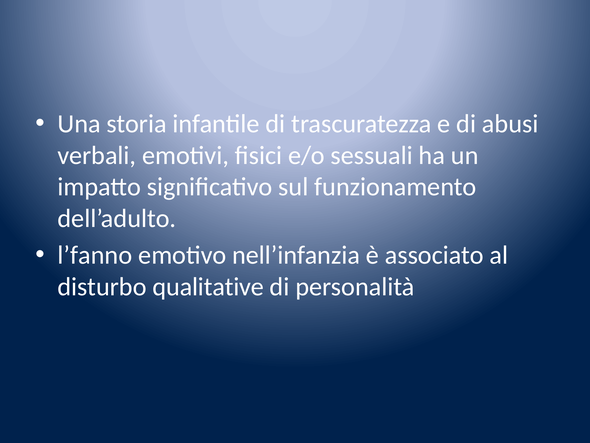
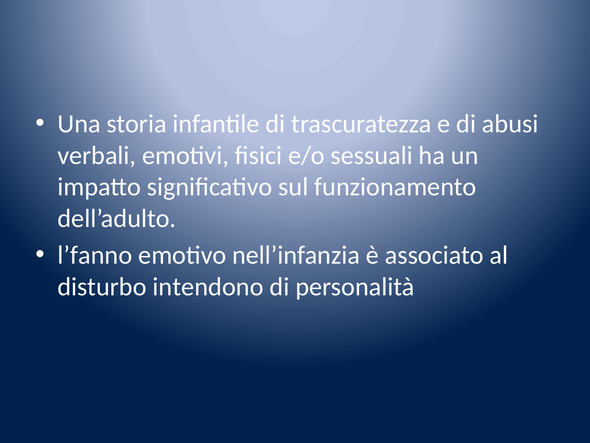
qualitative: qualitative -> intendono (208, 286)
